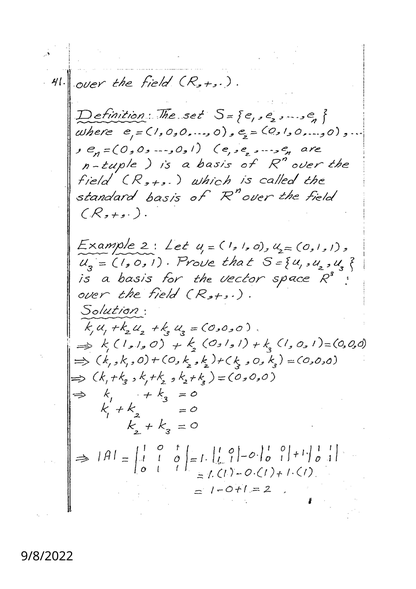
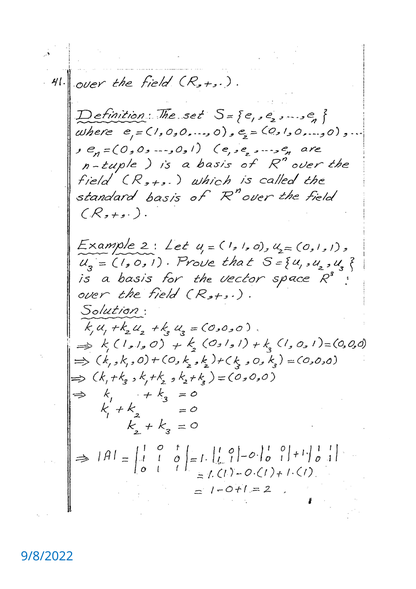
9/8/2022 colour: black -> blue (47, 556)
